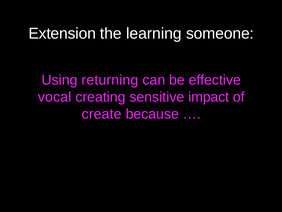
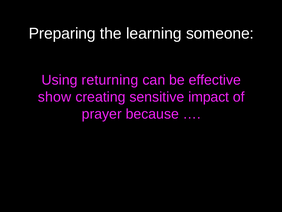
Extension: Extension -> Preparing (62, 33)
vocal: vocal -> show (55, 97)
create: create -> prayer (102, 114)
